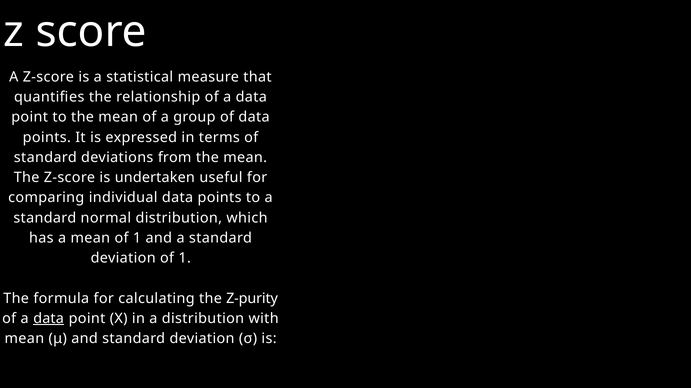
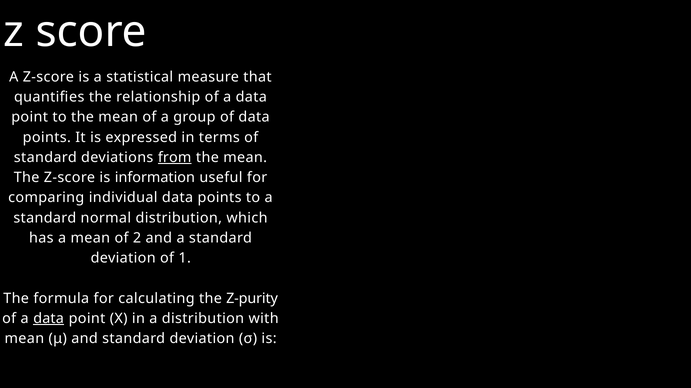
from underline: none -> present (175, 158)
undertaken: undertaken -> information (155, 178)
mean of 1: 1 -> 2 (137, 238)
